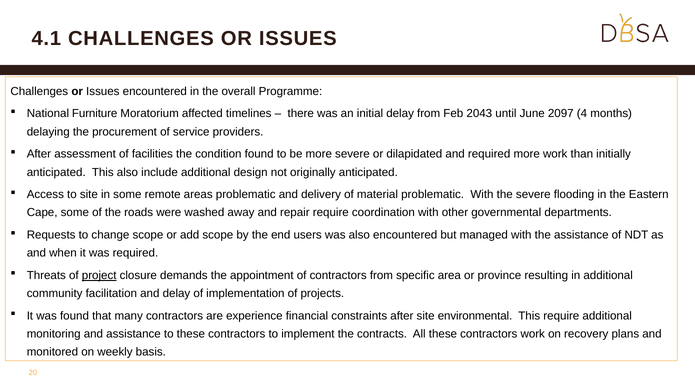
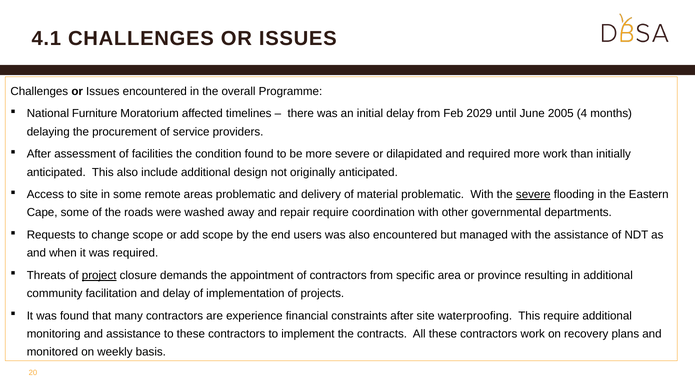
2043: 2043 -> 2029 (479, 114)
2097: 2097 -> 2005 (561, 114)
severe underline: none -> present (533, 195)
environmental: environmental -> waterproofing (475, 316)
